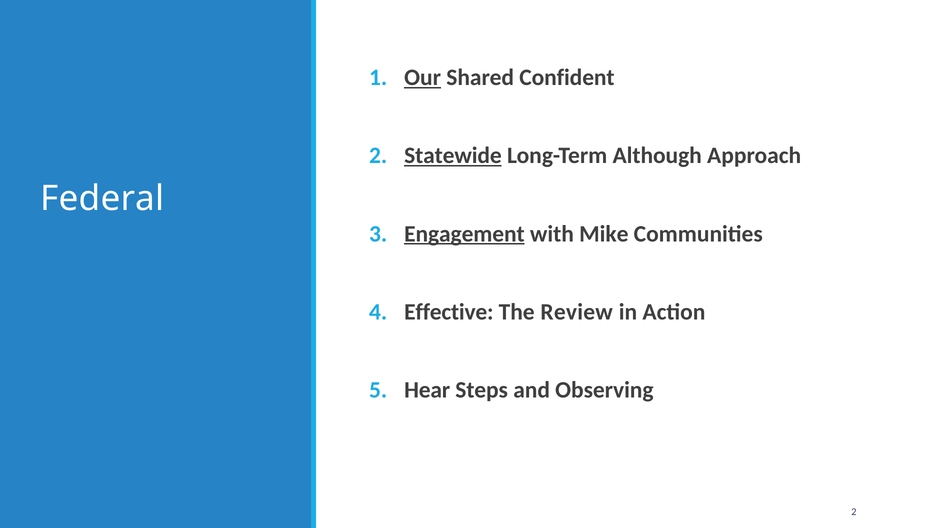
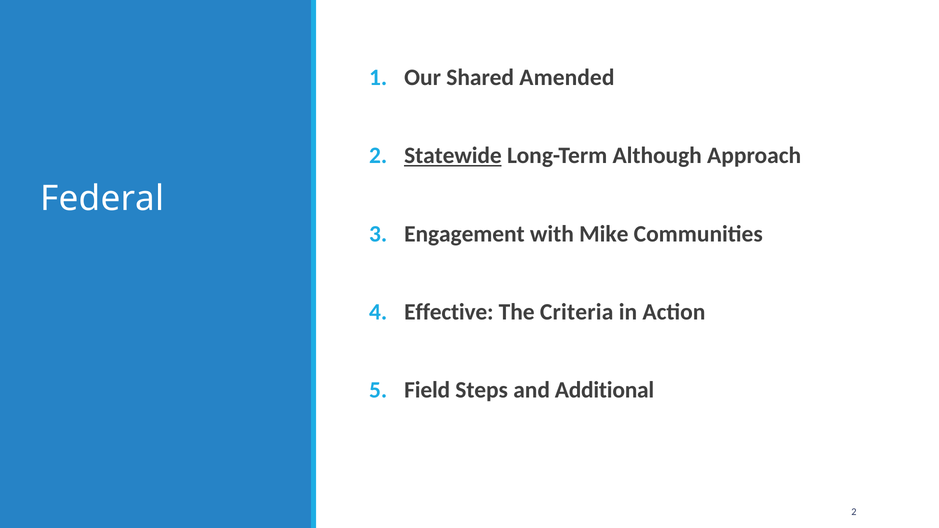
Our underline: present -> none (423, 78)
Confident: Confident -> Amended (567, 78)
Engagement underline: present -> none (464, 234)
Review: Review -> Criteria (577, 312)
Hear: Hear -> Field (427, 390)
Observing: Observing -> Additional (604, 390)
